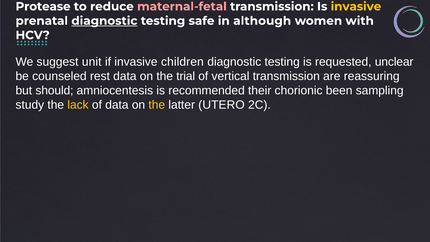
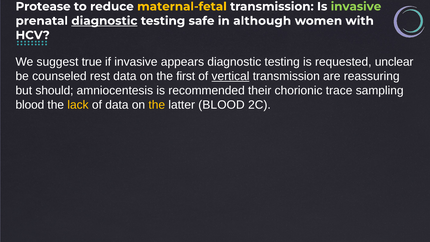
maternal-fetal colour: pink -> yellow (182, 7)
invasive colour: yellow -> light green (356, 7)
unit: unit -> true (92, 62)
children: children -> appears (182, 62)
trial: trial -> first (186, 76)
vertical underline: none -> present (230, 76)
been: been -> trace (339, 90)
study: study -> blood (30, 105)
latter UTERO: UTERO -> BLOOD (222, 105)
